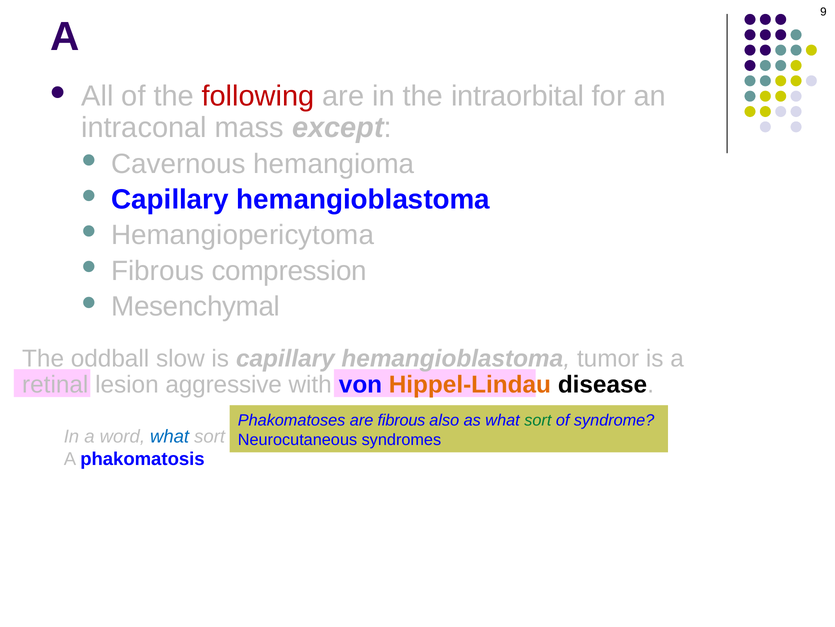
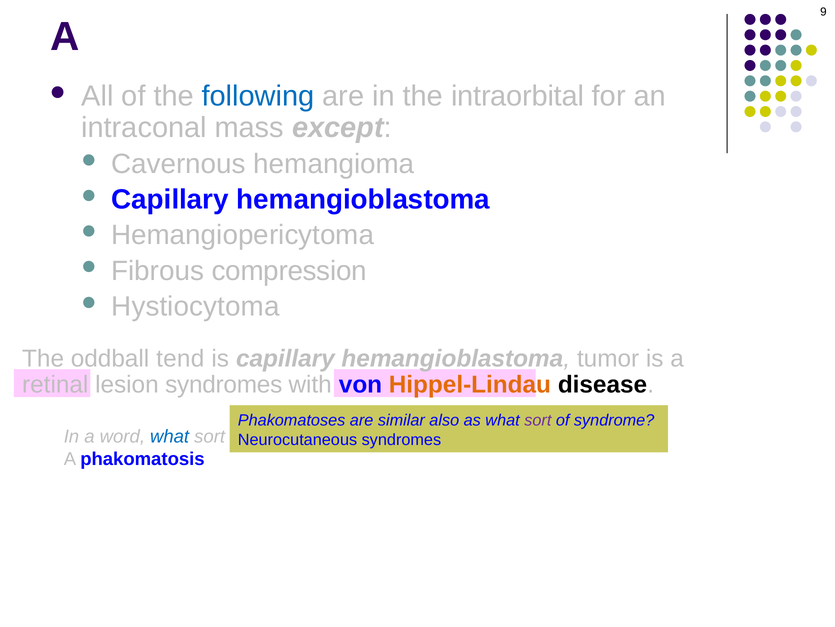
following colour: red -> blue (258, 96)
Mesenchymal: Mesenchymal -> Hystiocytoma (195, 306)
slow: slow -> tend (180, 358)
lesion aggressive: aggressive -> syndromes (224, 384)
are fibrous: fibrous -> similar (401, 420)
sort colour: green -> purple (538, 420)
